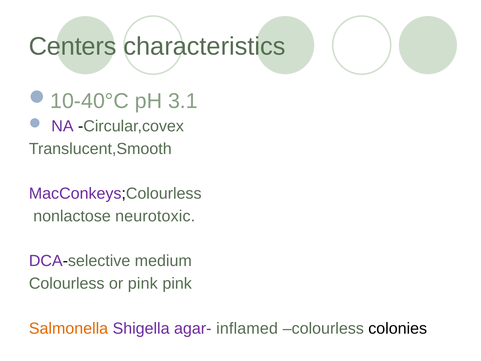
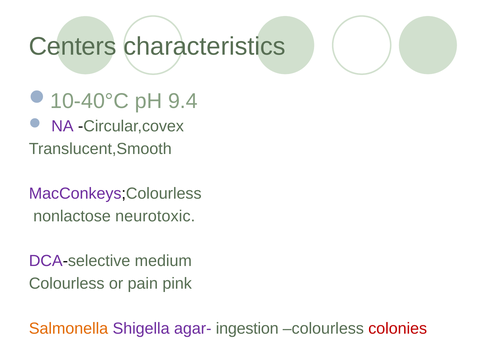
3.1: 3.1 -> 9.4 (183, 101)
or pink: pink -> pain (143, 283)
inflamed: inflamed -> ingestion (247, 328)
colonies colour: black -> red (398, 328)
